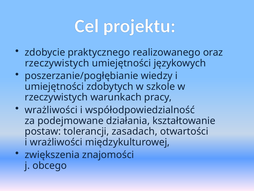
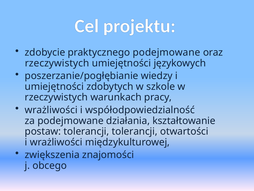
praktycznego realizowanego: realizowanego -> podejmowane (166, 52)
tolerancji zasadach: zasadach -> tolerancji (135, 131)
